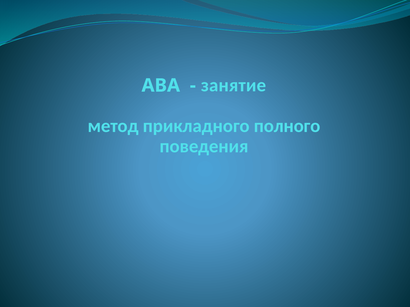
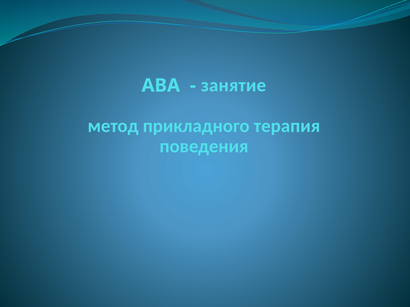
полного: полного -> терапия (287, 126)
